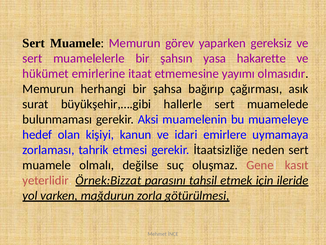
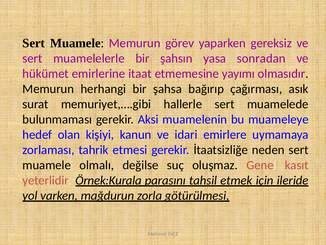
hakarette: hakarette -> sonradan (261, 58)
büyükşehir,….gibi: büyükşehir,….gibi -> memuriyet,….gibi (106, 104)
Örnek:Bizzat: Örnek:Bizzat -> Örnek:Kurala (109, 180)
